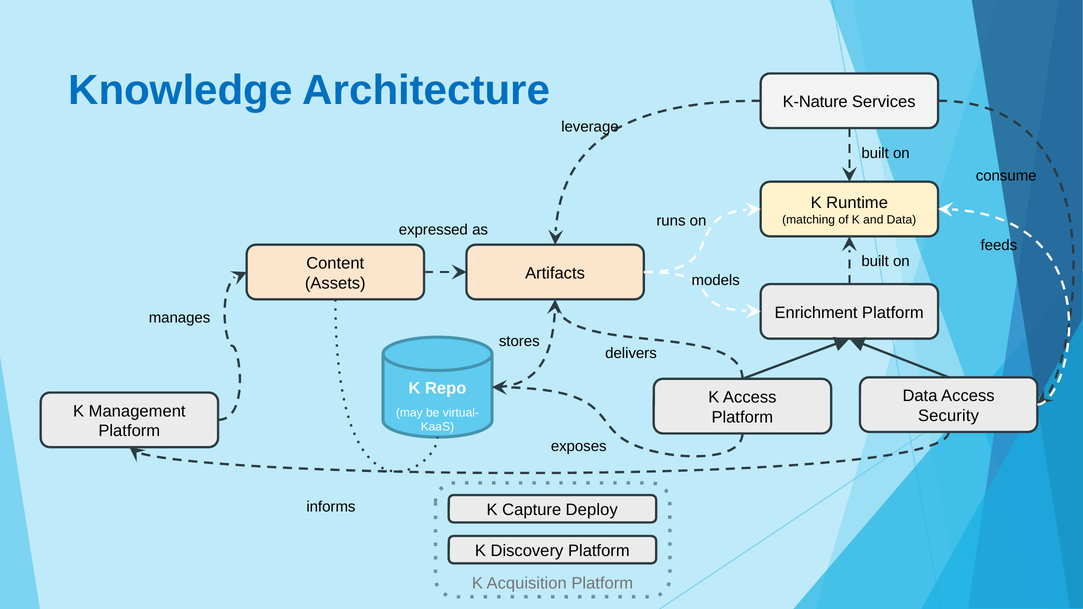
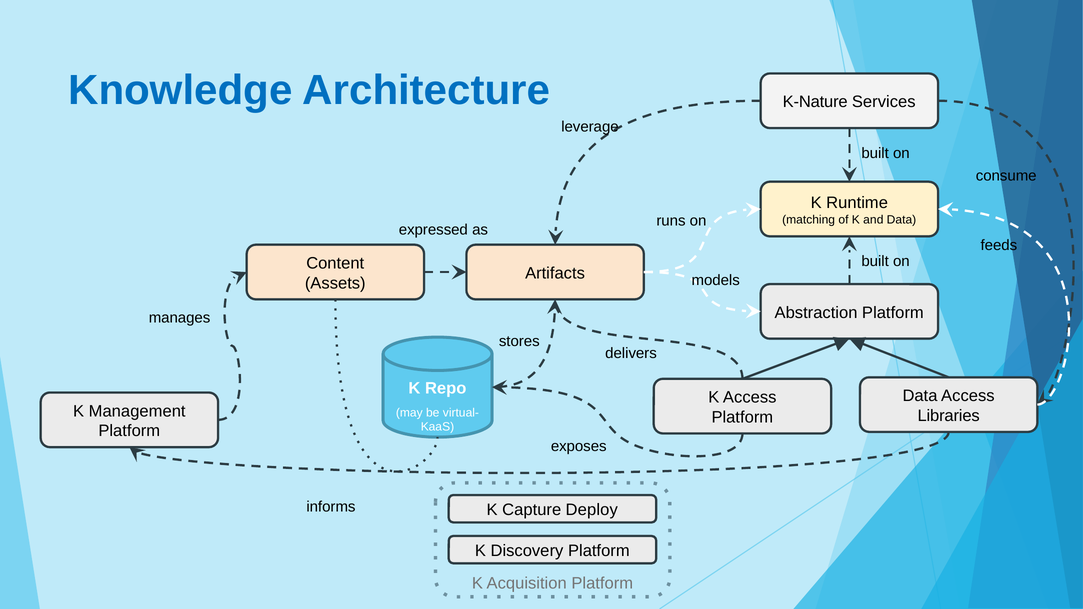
Enrichment: Enrichment -> Abstraction (816, 313)
Security: Security -> Libraries (949, 416)
